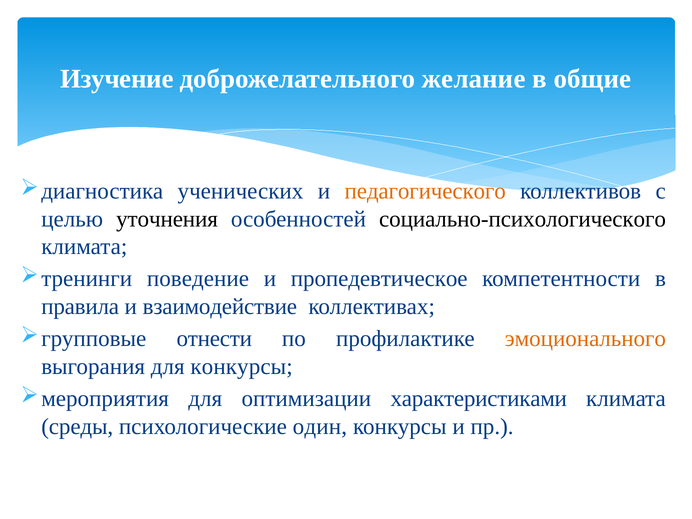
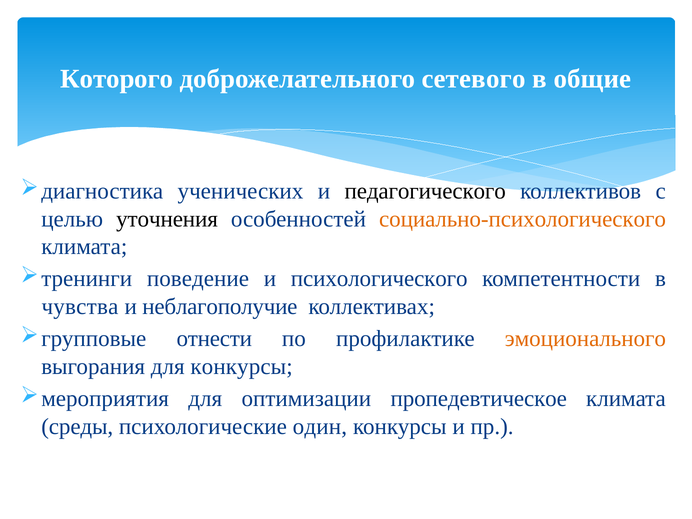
Изучение: Изучение -> Которого (117, 79)
желание: желание -> сетевого (474, 79)
педагогического colour: orange -> black (425, 191)
социально-психологического colour: black -> orange (522, 219)
пропедевтическое: пропедевтическое -> психологического (379, 279)
правила: правила -> чувства (80, 307)
взаимодействие: взаимодействие -> неблагополучие (220, 307)
характеристиками: характеристиками -> пропедевтическое (479, 399)
